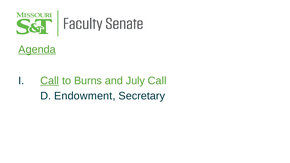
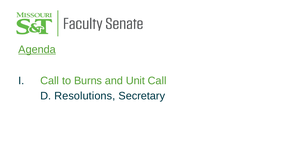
Call underline: present -> none (50, 81)
July: July -> Unit (135, 81)
Endowment: Endowment -> Resolutions (85, 96)
